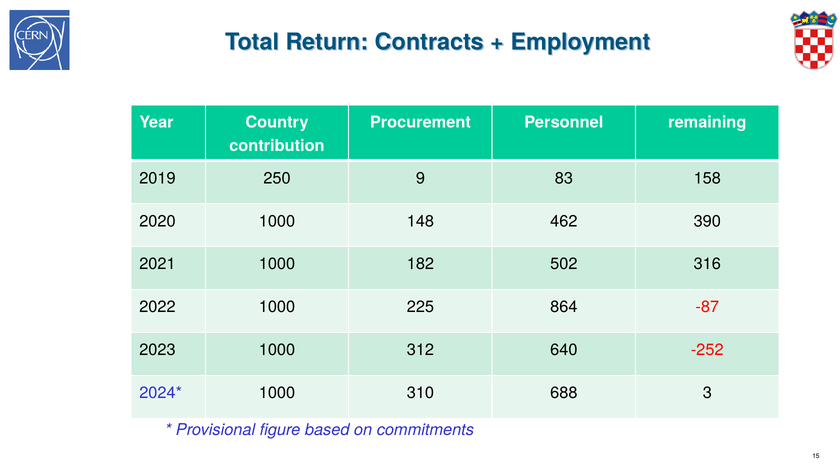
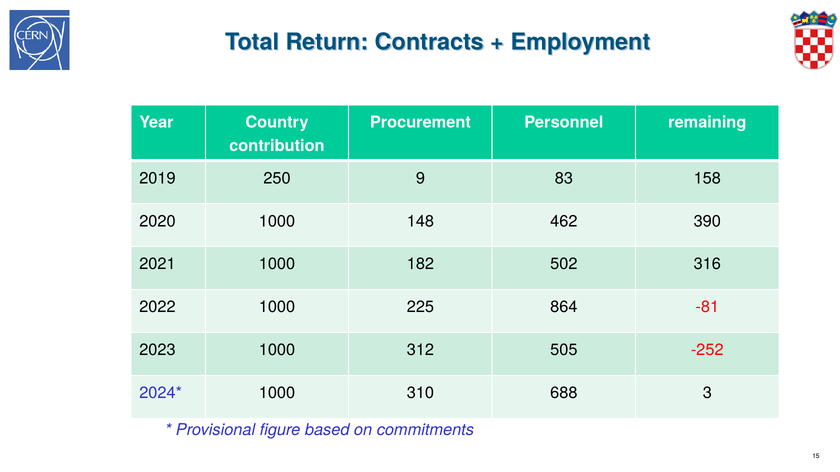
-87: -87 -> -81 (707, 307)
640: 640 -> 505 (564, 350)
